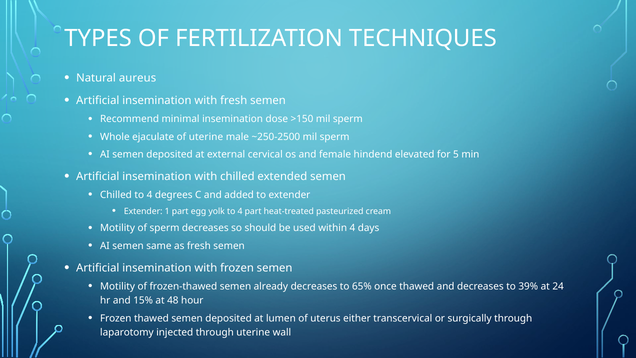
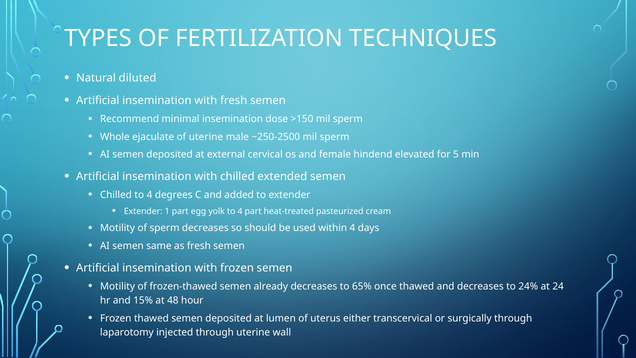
aureus: aureus -> diluted (138, 78)
39%: 39% -> 24% (528, 286)
